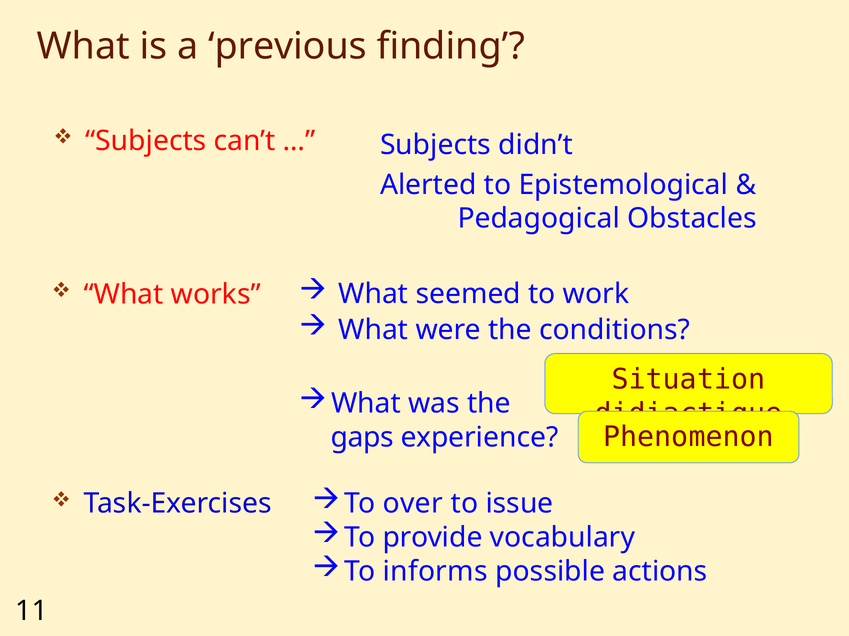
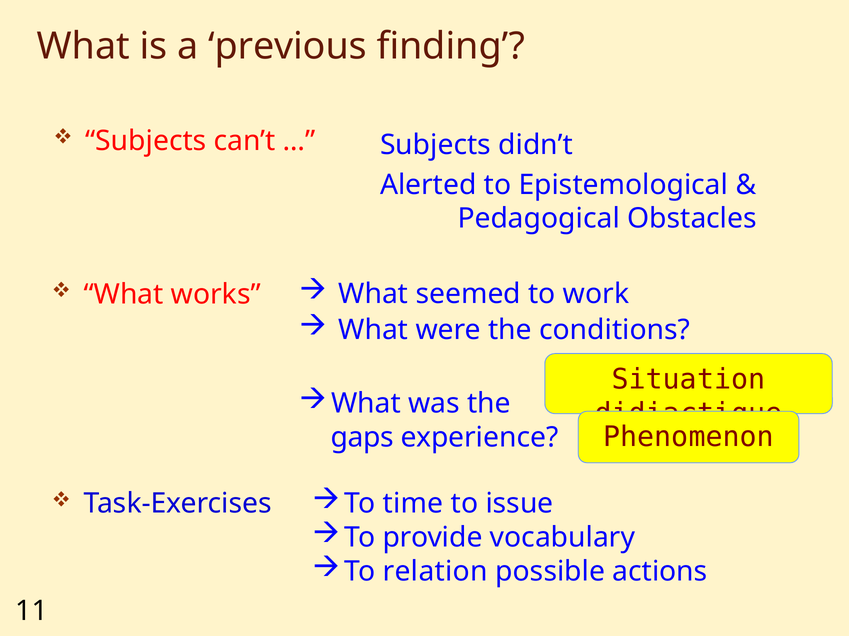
over: over -> time (413, 504)
informs: informs -> relation (435, 572)
